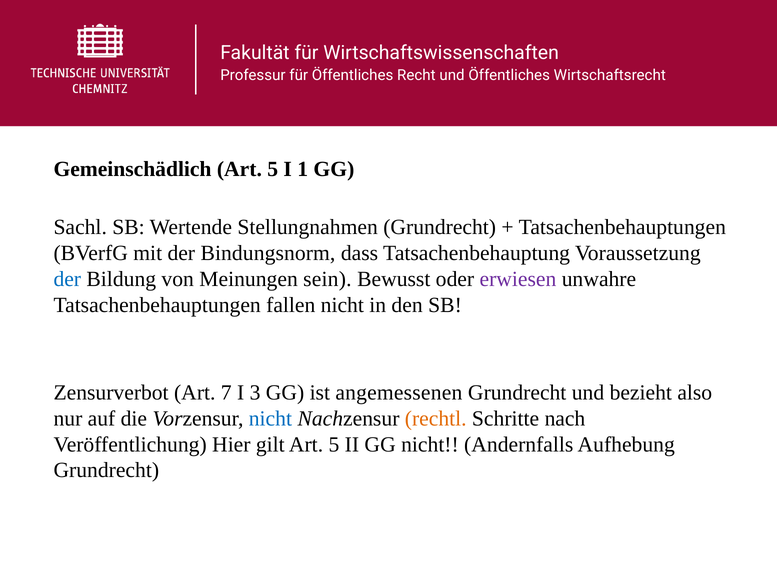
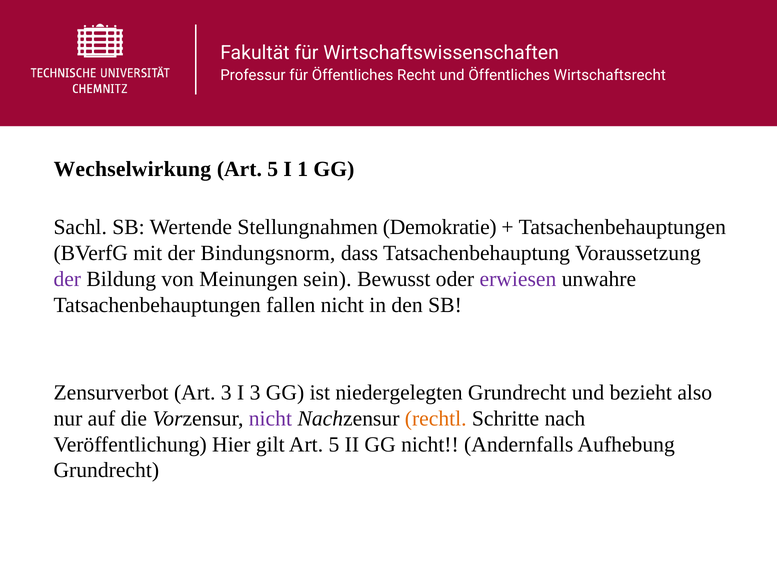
Gemeinschädlich: Gemeinschädlich -> Wechselwirkung (132, 169)
Stellungnahmen Grundrecht: Grundrecht -> Demokratie (440, 227)
der colour: blue -> purple (67, 279)
Art 7: 7 -> 3 (226, 392)
angemessenen: angemessenen -> niedergelegten (399, 392)
nicht colour: blue -> purple (270, 418)
